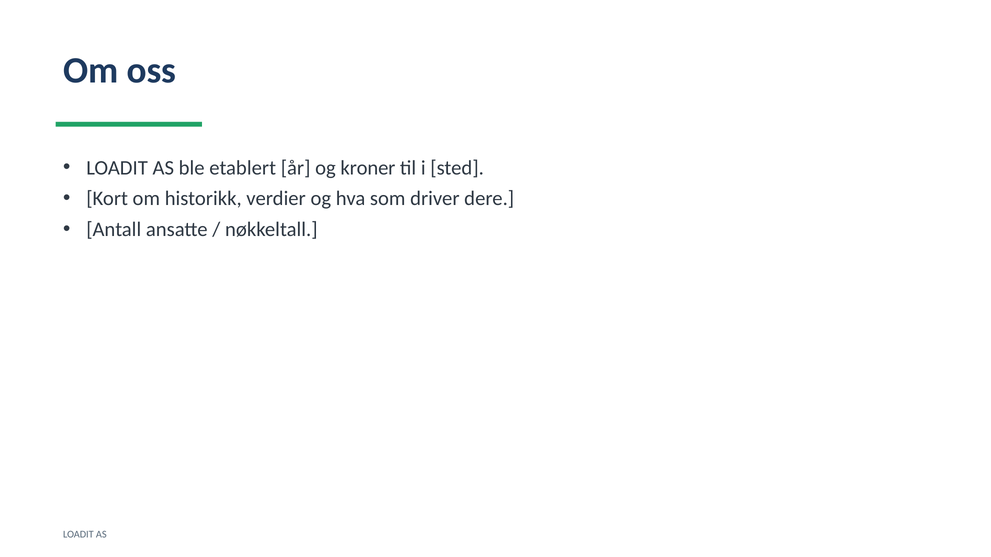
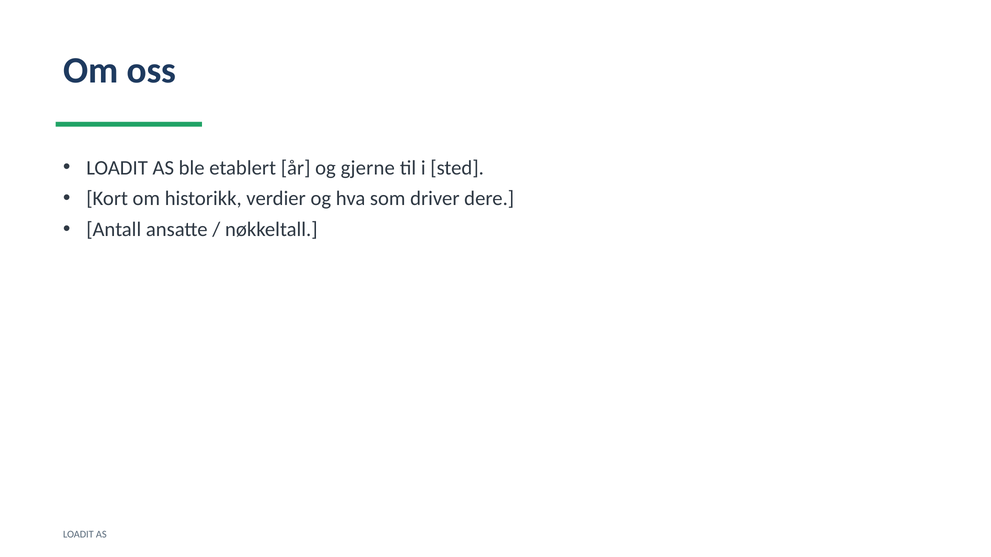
kroner: kroner -> gjerne (368, 168)
